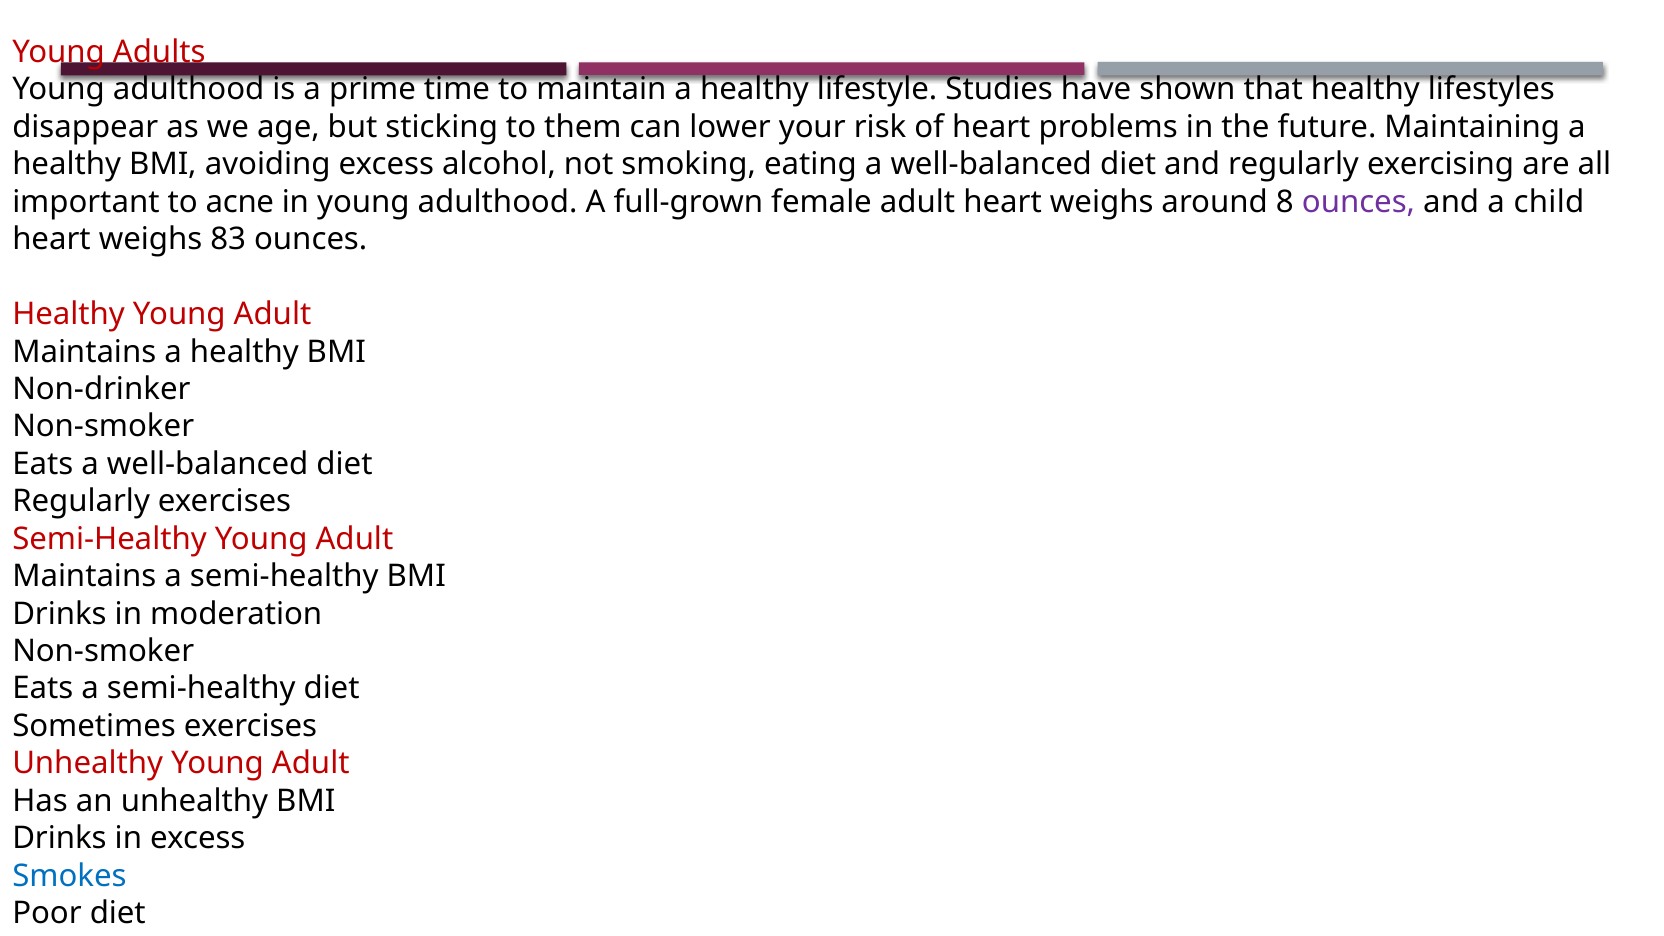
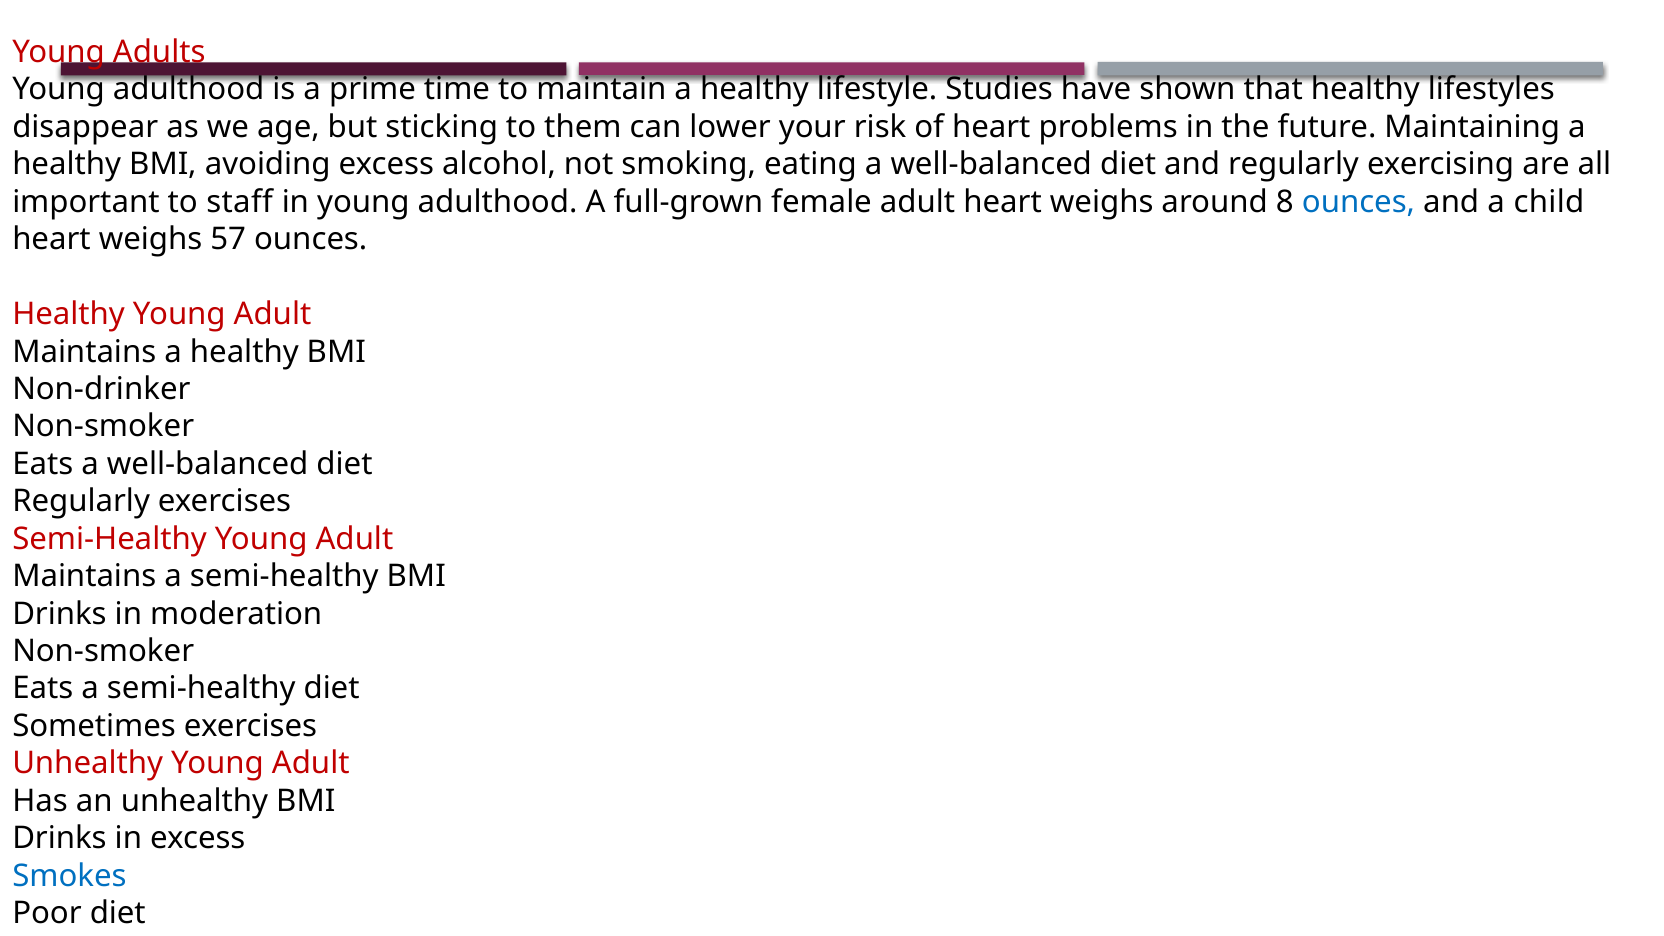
acne: acne -> staff (240, 202)
ounces colour: purple -> blue (1359, 202)
83: 83 -> 57 (228, 239)
